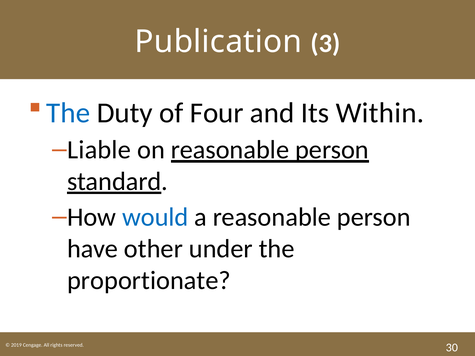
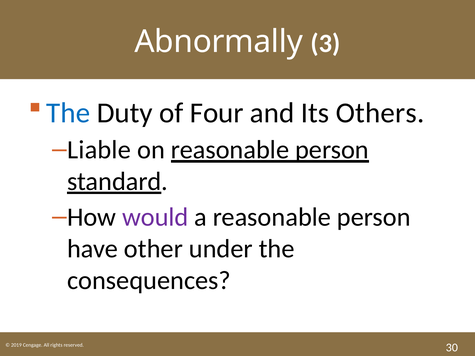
Publication: Publication -> Abnormally (219, 42)
Within: Within -> Others (380, 113)
would colour: blue -> purple (155, 217)
proportionate: proportionate -> consequences (149, 281)
